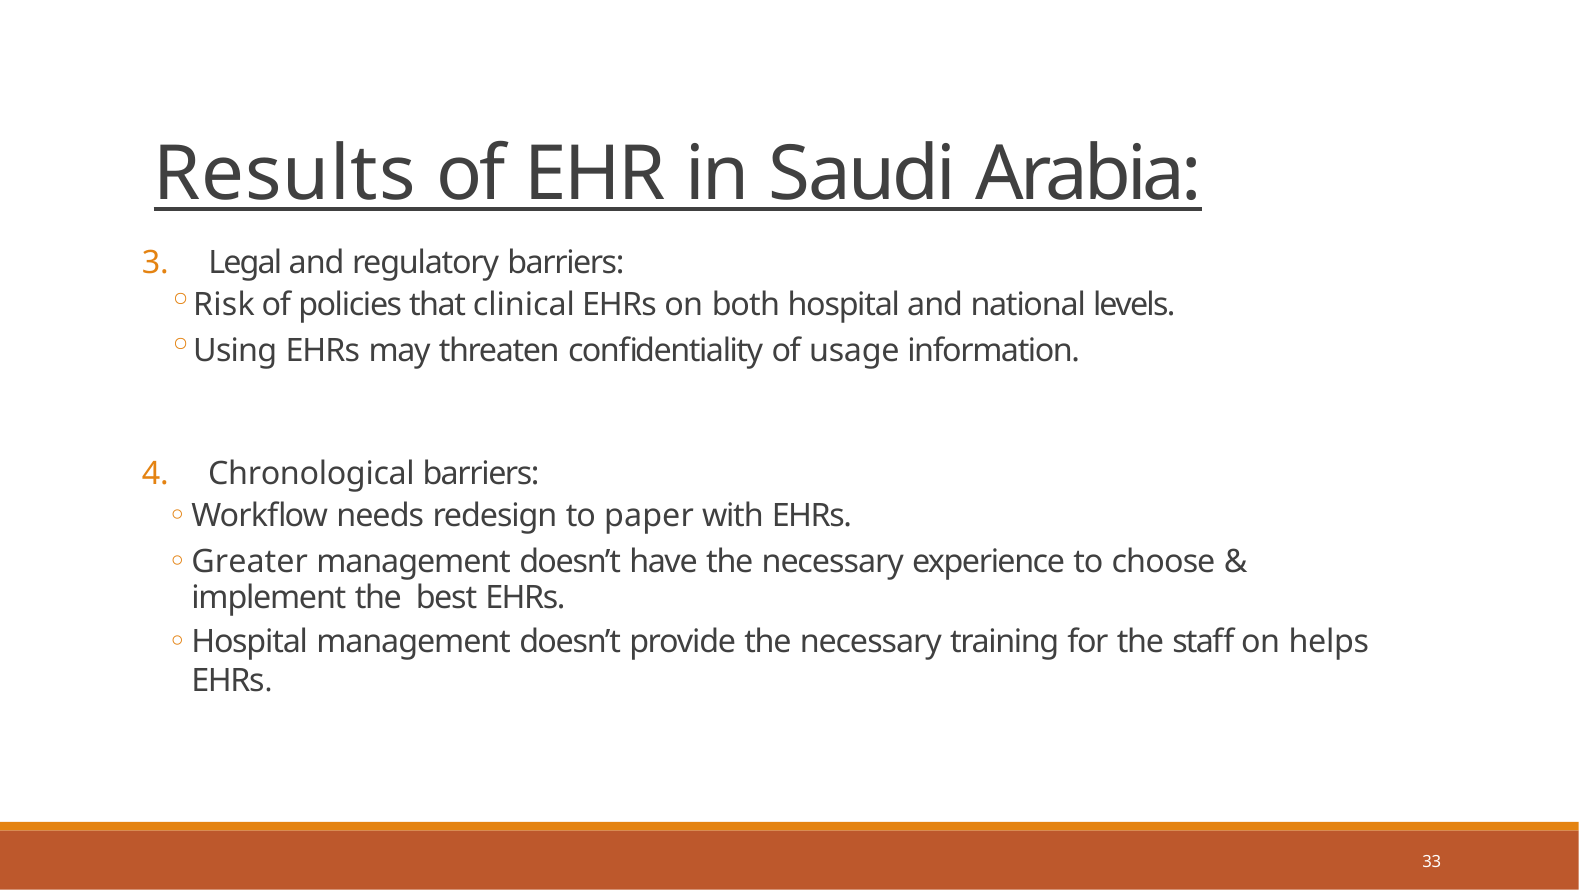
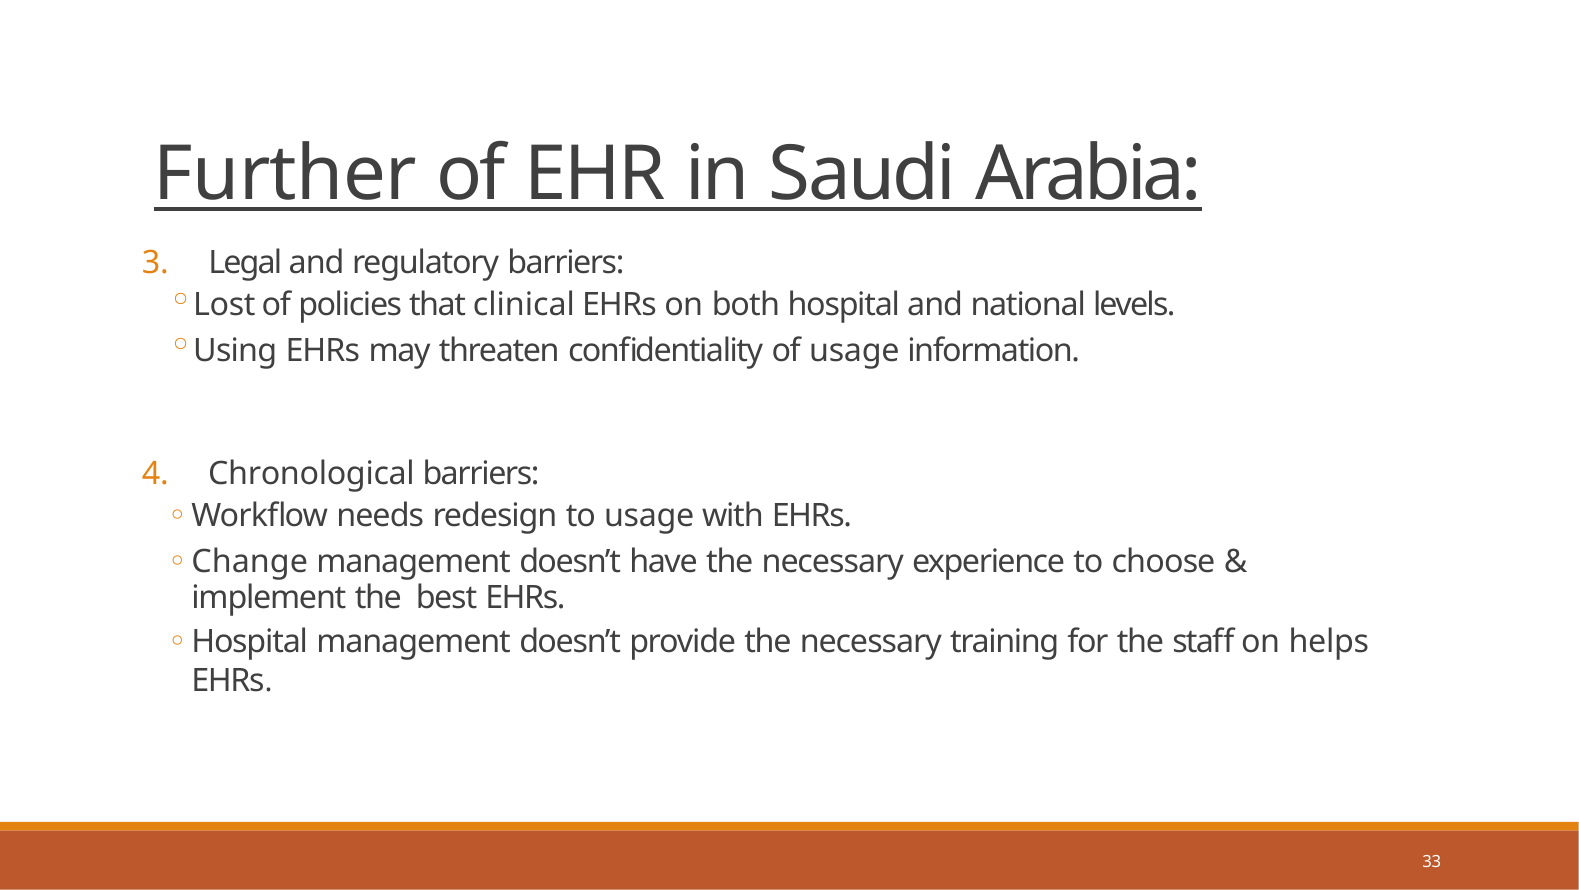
Results: Results -> Further (285, 174)
Risk: Risk -> Lost (224, 305)
to paper: paper -> usage (649, 516)
Greater: Greater -> Change (250, 562)
